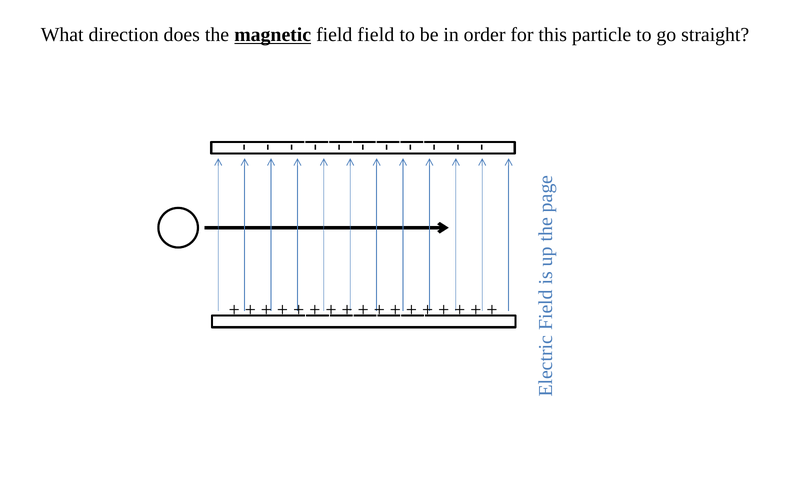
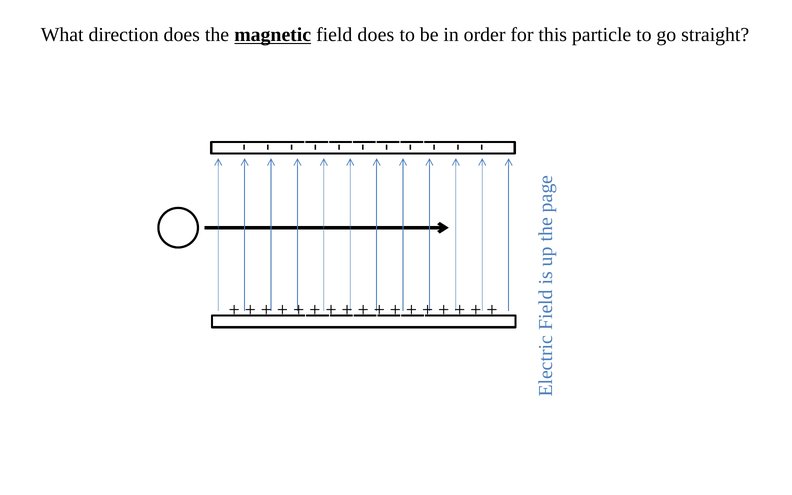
field field: field -> does (376, 35)
